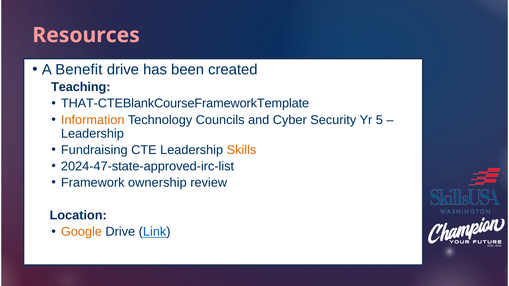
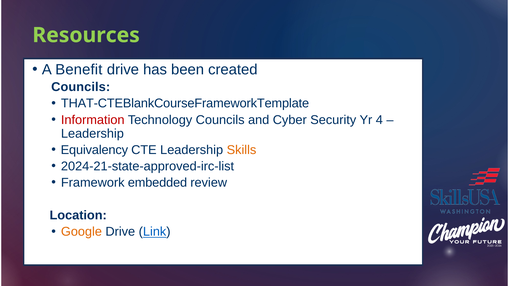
Resources colour: pink -> light green (86, 35)
Teaching: Teaching -> Councils (81, 87)
Information colour: orange -> red (93, 120)
5: 5 -> 4 (379, 120)
Fundraising: Fundraising -> Equivalency (94, 150)
2024-47-state-approved-irc-list: 2024-47-state-approved-irc-list -> 2024-21-state-approved-irc-list (148, 166)
ownership: ownership -> embedded (157, 183)
